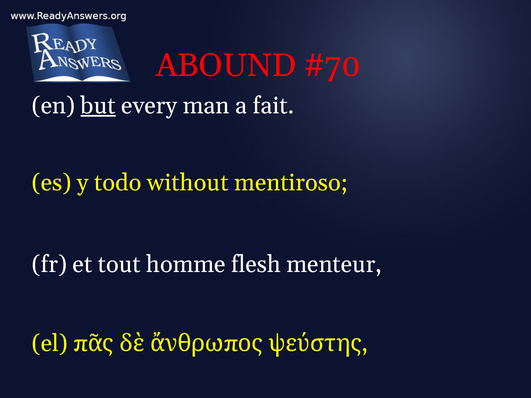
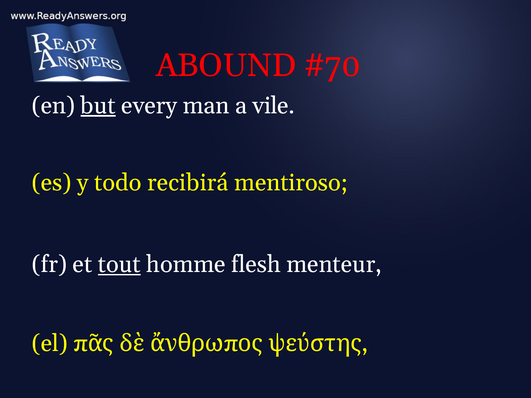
fait: fait -> vile (274, 106)
without: without -> recibirá (188, 183)
tout underline: none -> present (119, 265)
